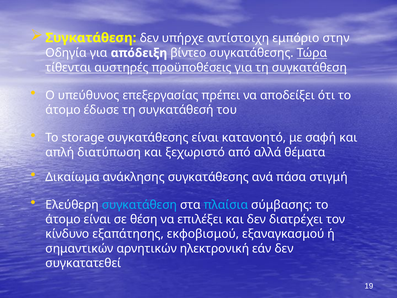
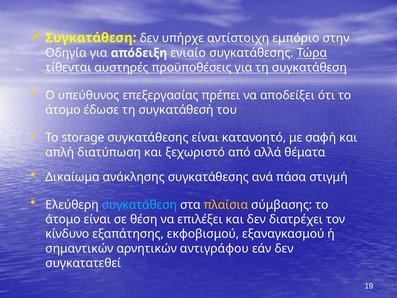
βίντεο: βίντεο -> ενιαίο (188, 53)
πλαίσια colour: light blue -> yellow (226, 205)
ηλεκτρονική: ηλεκτρονική -> αντιγράφου (214, 248)
